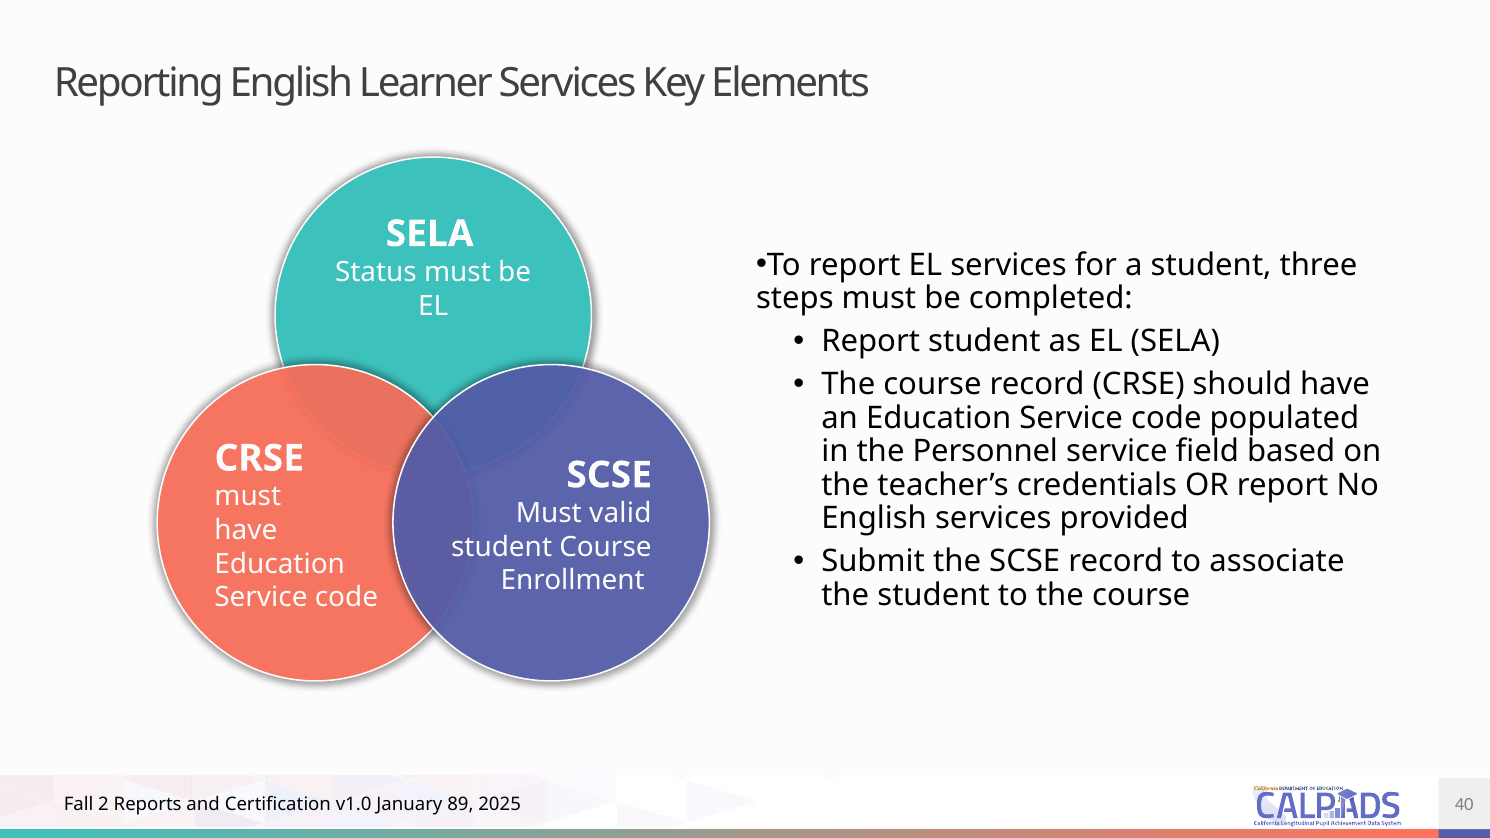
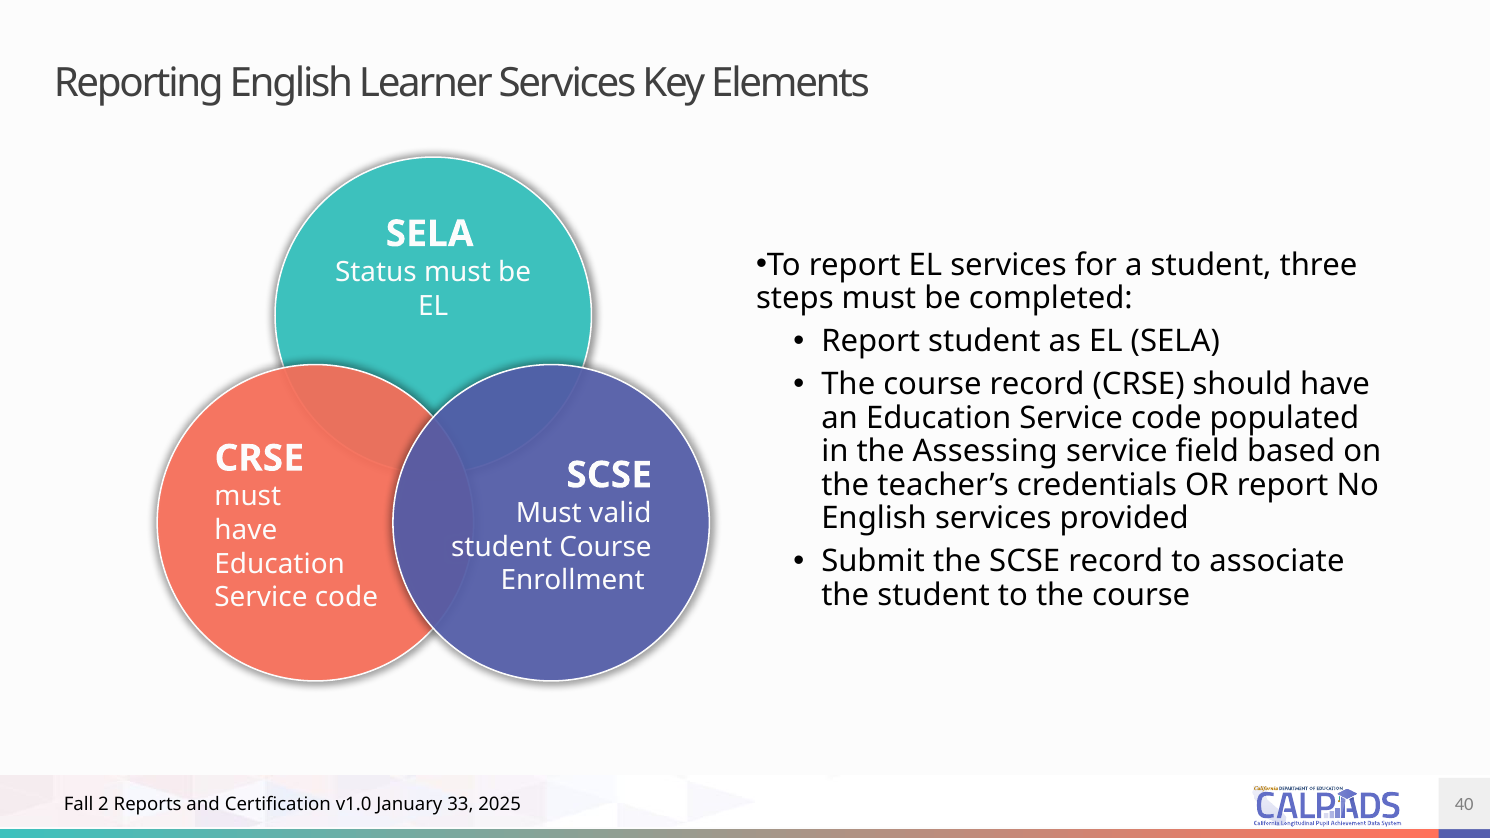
Personnel: Personnel -> Assessing (985, 452)
89: 89 -> 33 (460, 804)
